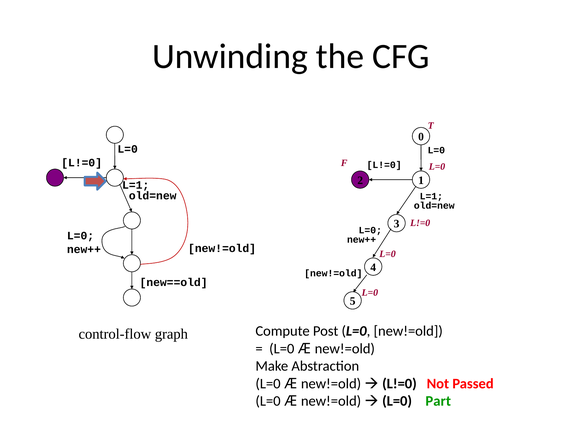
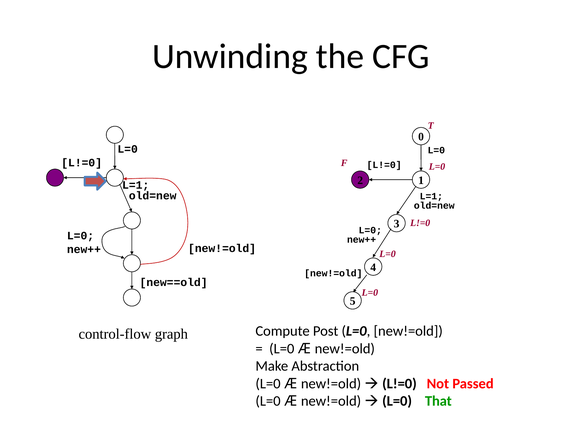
Part: Part -> That (438, 401)
